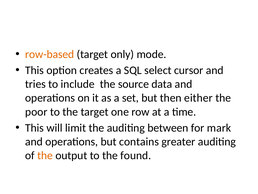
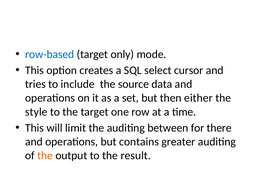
row-based colour: orange -> blue (50, 54)
poor: poor -> style (36, 112)
mark: mark -> there (219, 128)
found: found -> result (136, 155)
